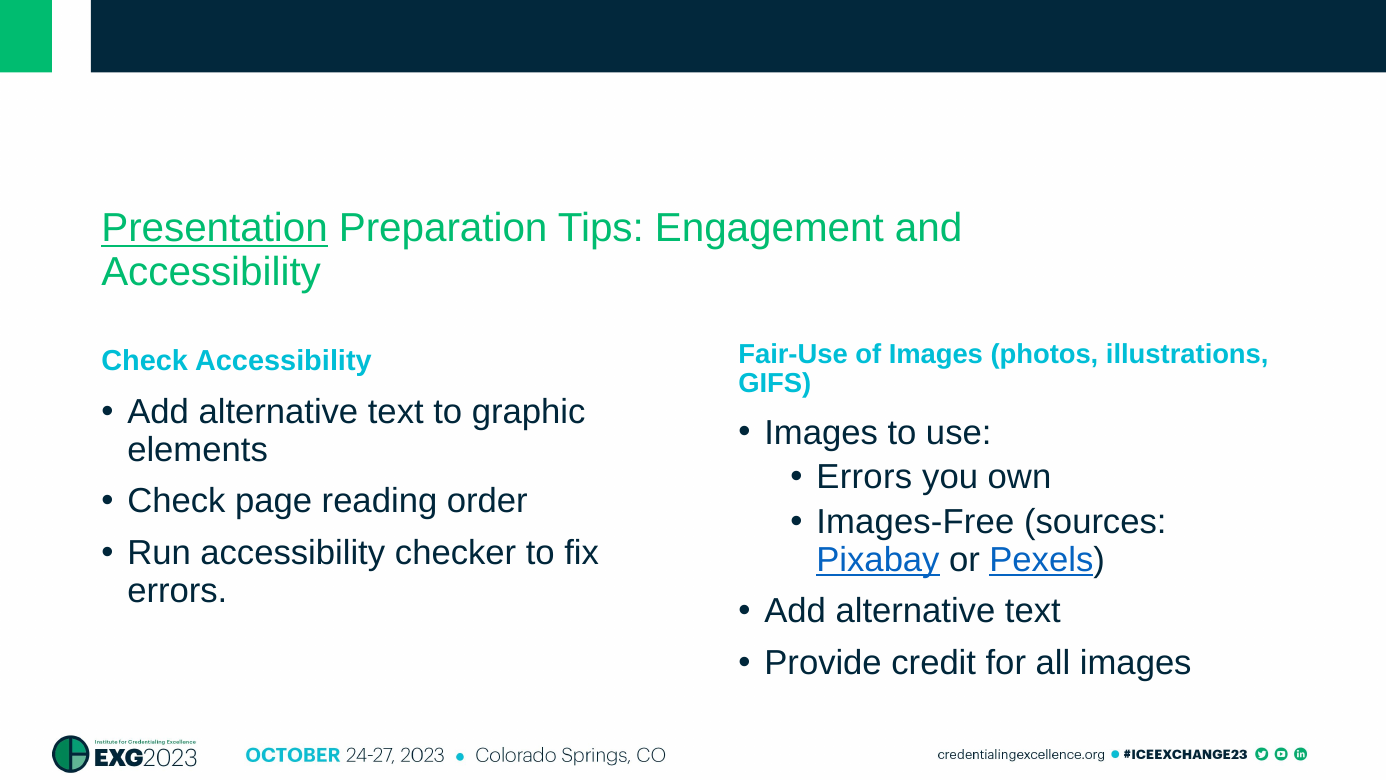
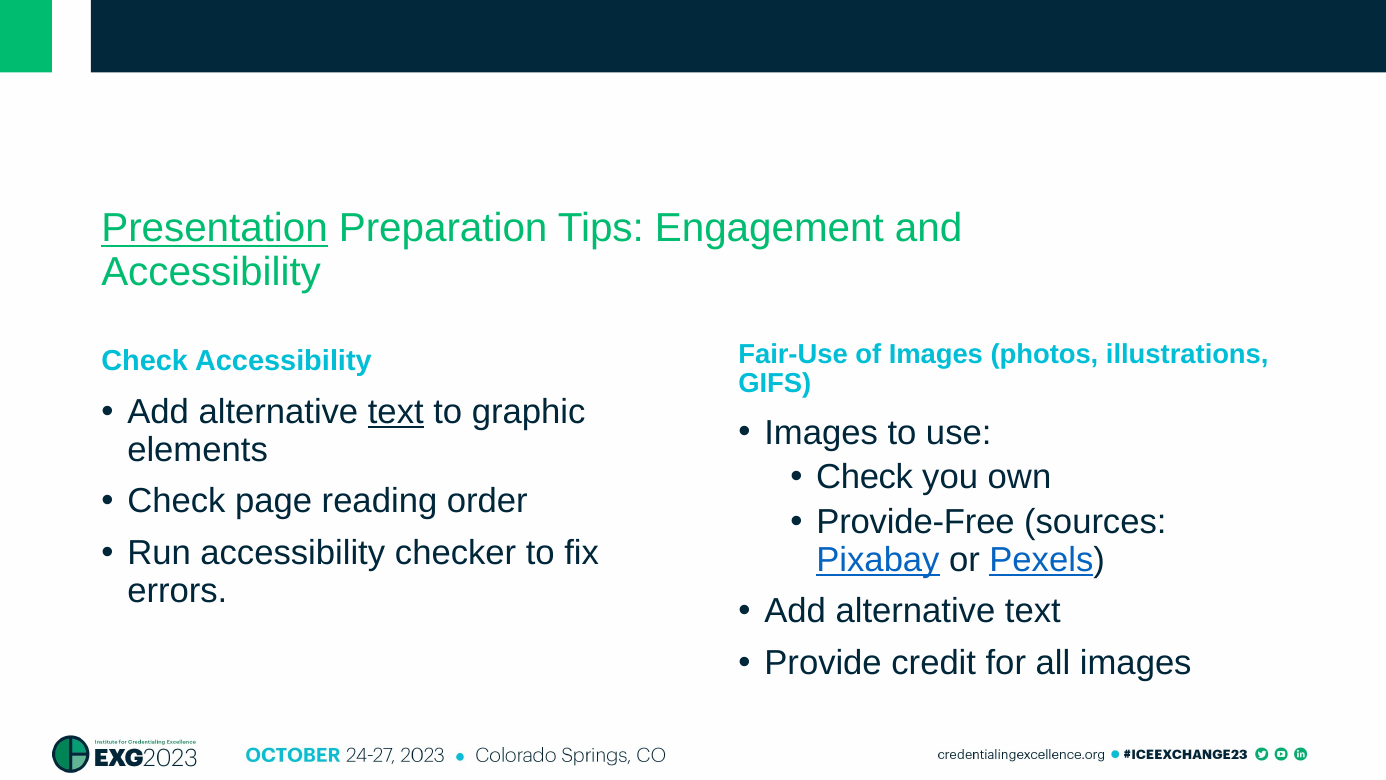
text underline: none -> present (396, 412)
Errors: Errors -> Check (865, 477)
Images-Free: Images-Free -> Provide-Free (916, 522)
